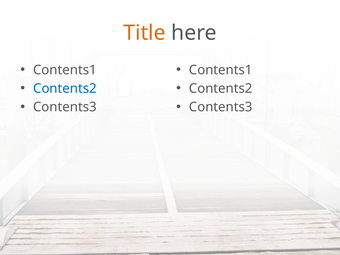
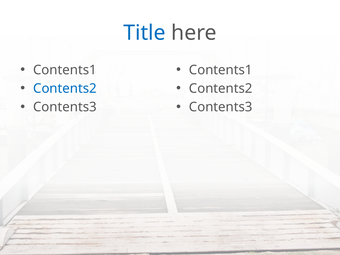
Title colour: orange -> blue (145, 33)
